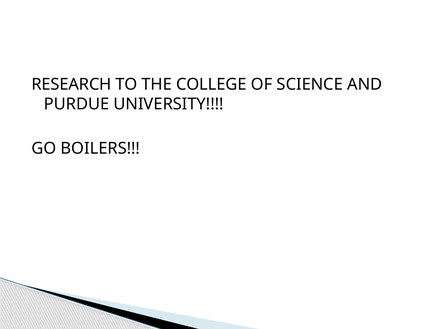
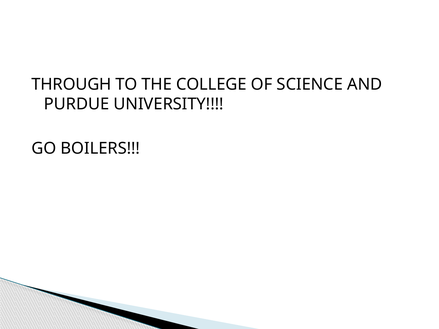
RESEARCH: RESEARCH -> THROUGH (71, 84)
